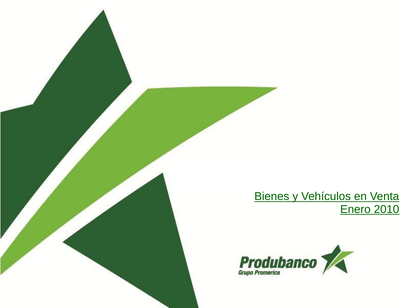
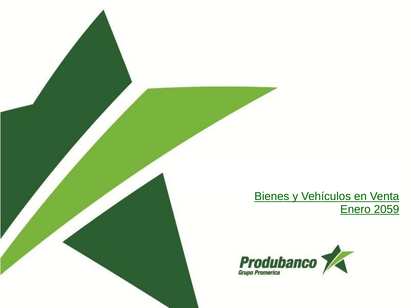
2010: 2010 -> 2059 (387, 209)
